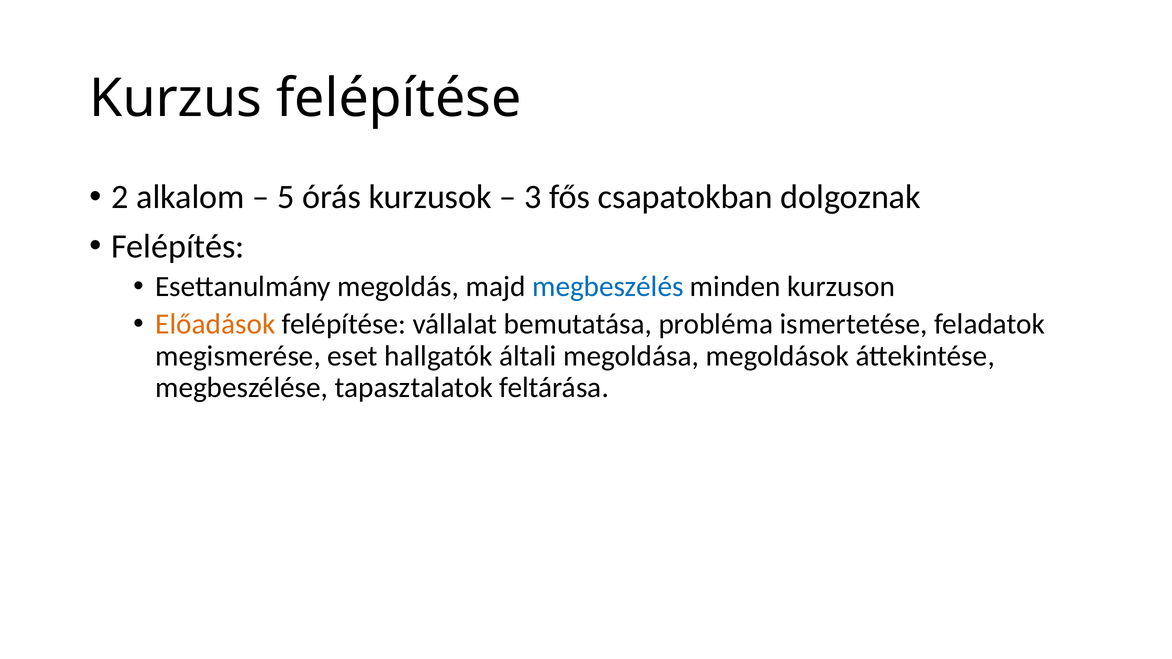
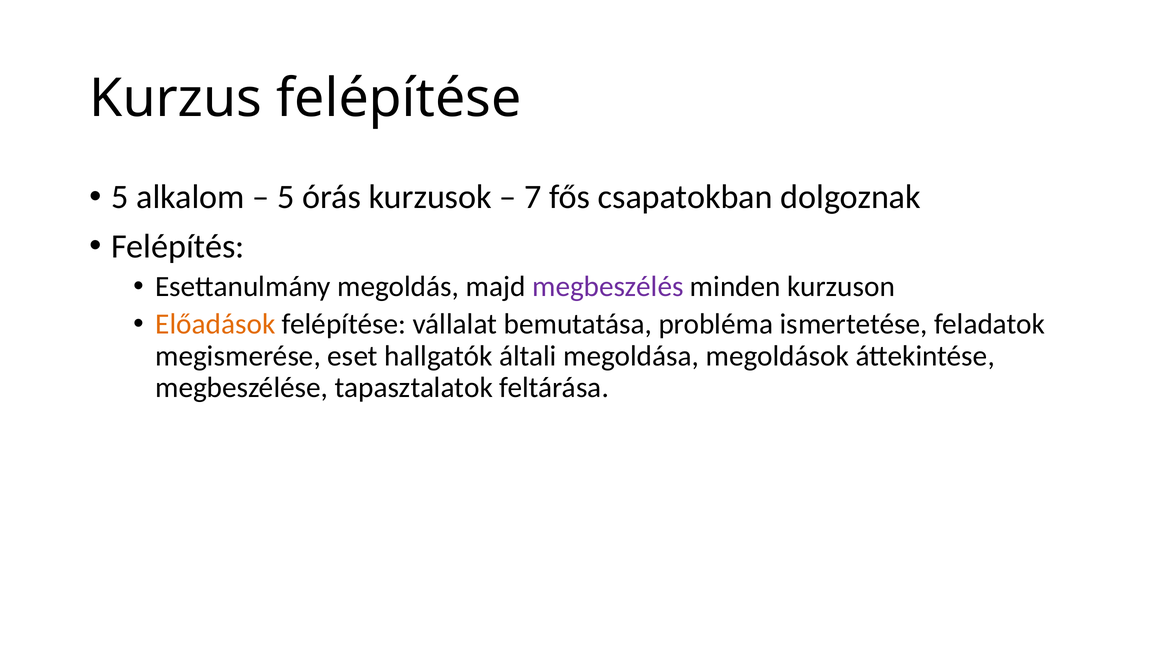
2: 2 -> 5 (120, 197)
3: 3 -> 7 (533, 197)
megbeszélés colour: blue -> purple (608, 287)
